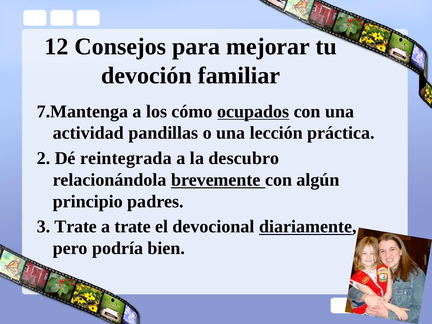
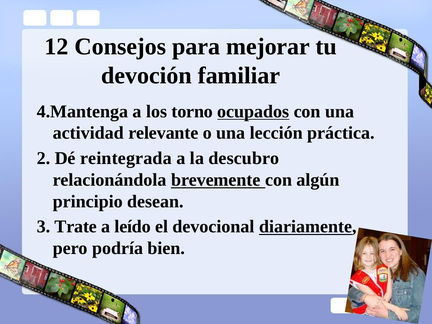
7.Mantenga: 7.Mantenga -> 4.Mantenga (82, 111)
cómo: cómo -> torno (192, 111)
pandillas: pandillas -> relevante (163, 133)
padres: padres -> desean (156, 201)
a trate: trate -> leído (133, 227)
